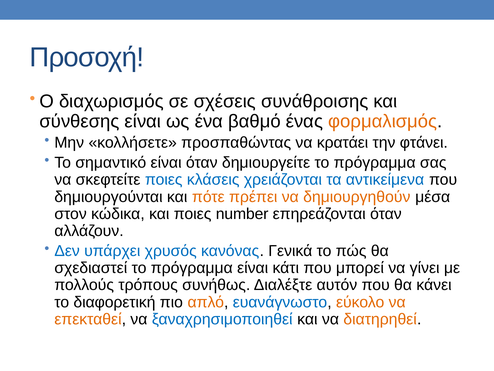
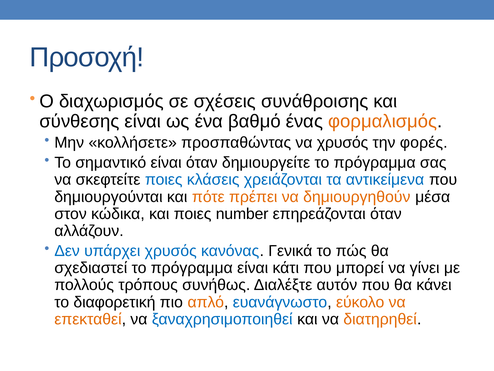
να κρατάει: κρατάει -> χρυσός (343, 143)
φτάνει: φτάνει -> φορές (424, 143)
